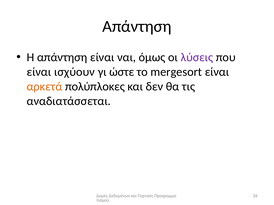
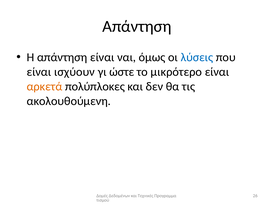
λύσεις colour: purple -> blue (197, 57)
mergesort: mergesort -> μικρότερο (176, 72)
αναδιατάσσεται: αναδιατάσσεται -> ακολουθούμενη (69, 101)
